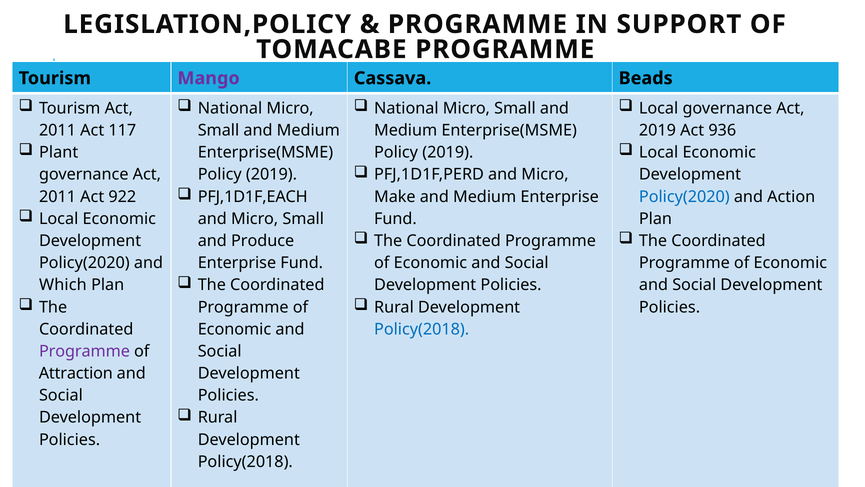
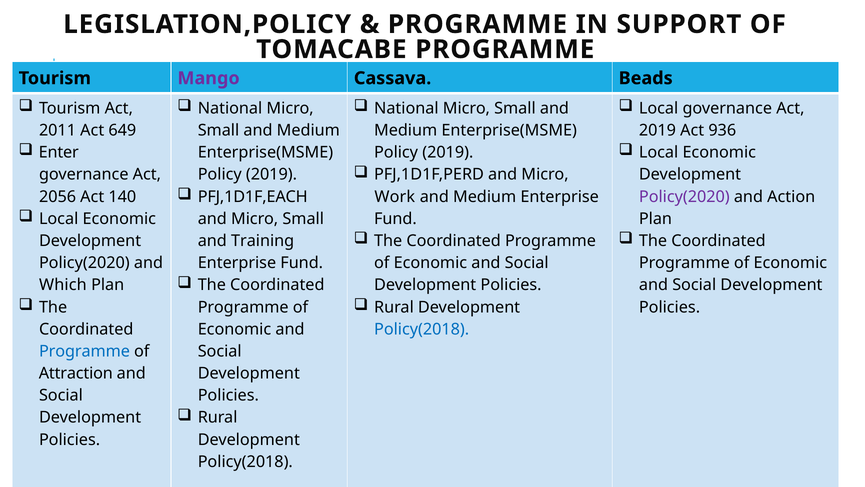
117: 117 -> 649 (122, 130)
Plant: Plant -> Enter (59, 152)
2011: 2011 -> 2056 (58, 197)
922: 922 -> 140 (122, 197)
Make: Make -> Work (395, 197)
Policy(2020 colour: blue -> purple (684, 197)
Produce: Produce -> Training (263, 241)
Programme colour: purple -> blue (84, 351)
